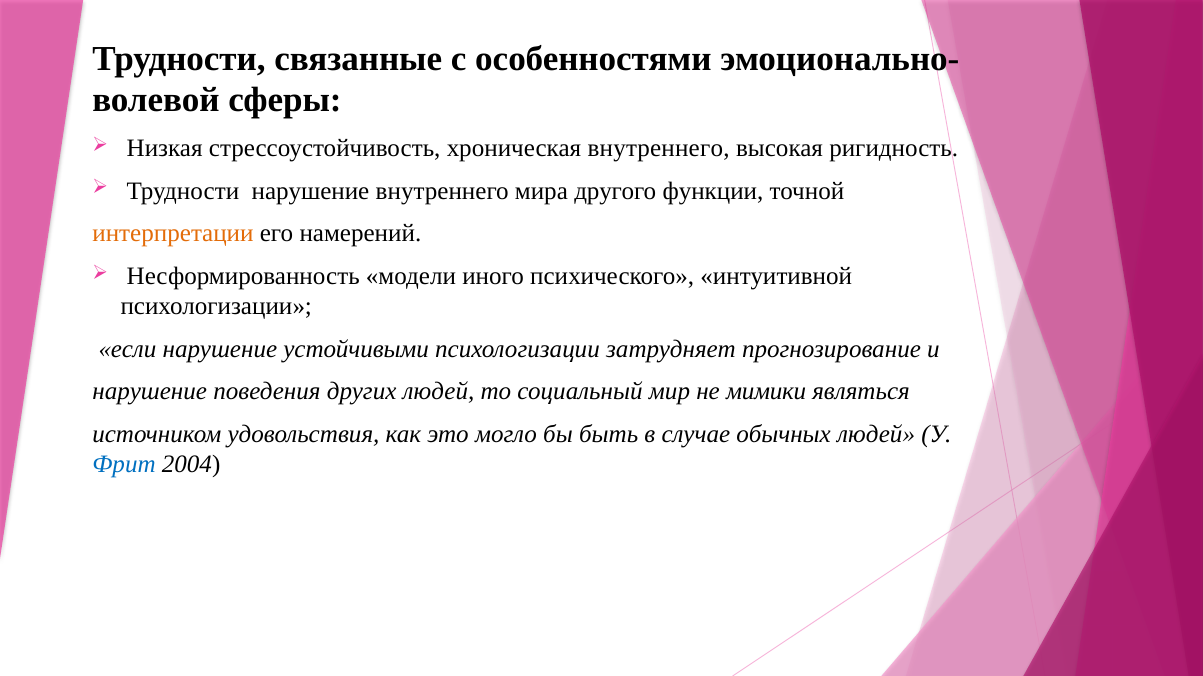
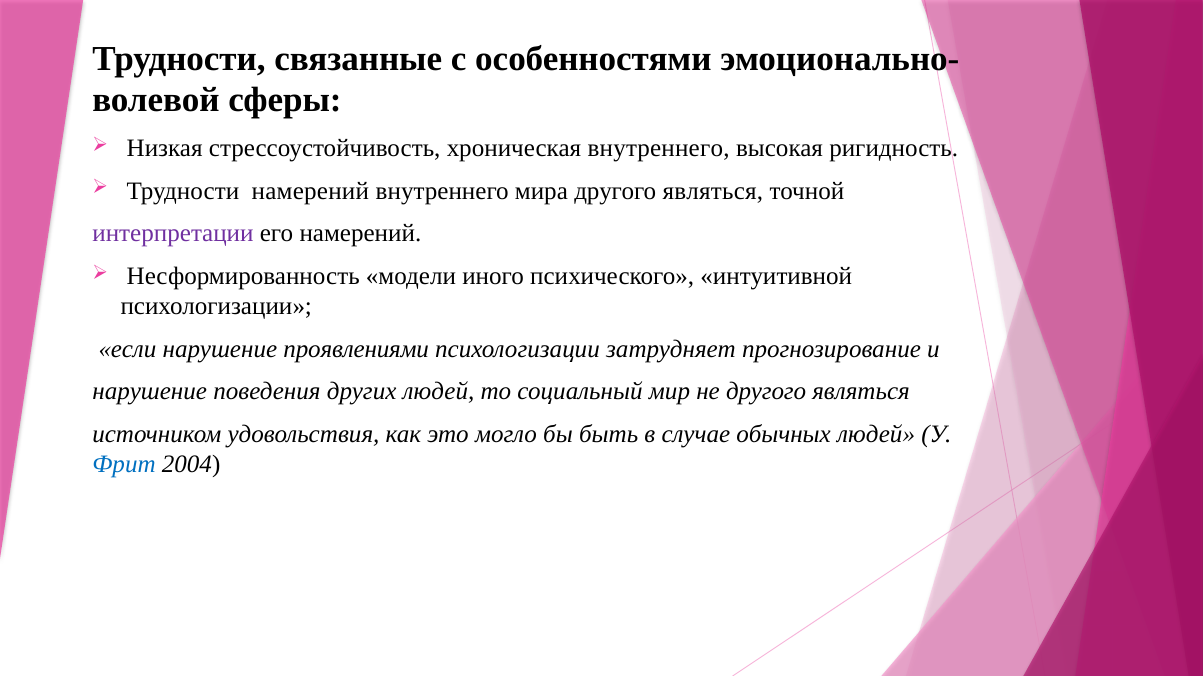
Трудности нарушение: нарушение -> намерений (310, 191)
мира другого функции: функции -> являться (713, 191)
интерпретации colour: orange -> purple (173, 234)
устойчивыми: устойчивыми -> проявлениями (356, 349)
не мимики: мимики -> другого (766, 392)
